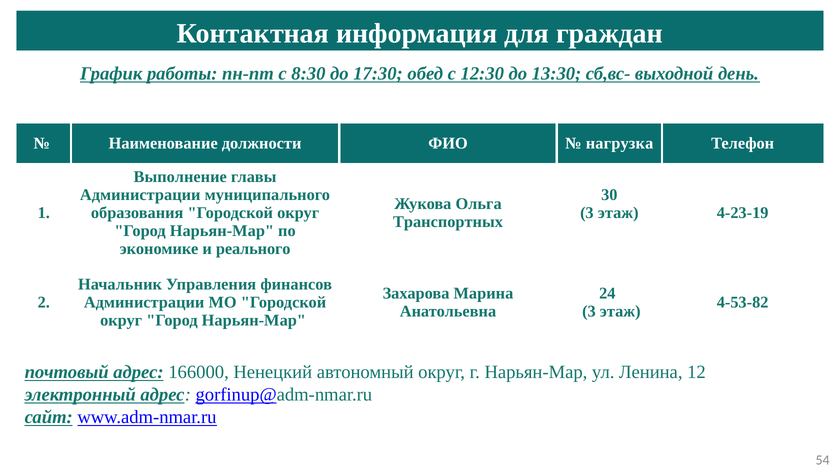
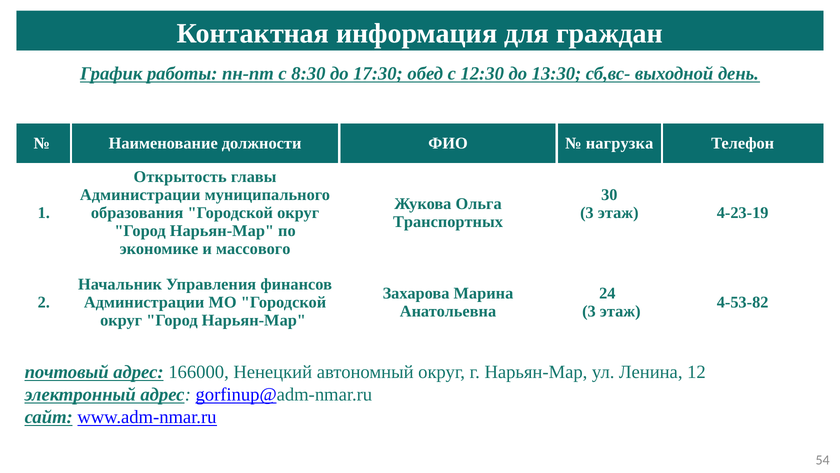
Выполнение: Выполнение -> Открытость (180, 177)
реального: реального -> массового (253, 249)
